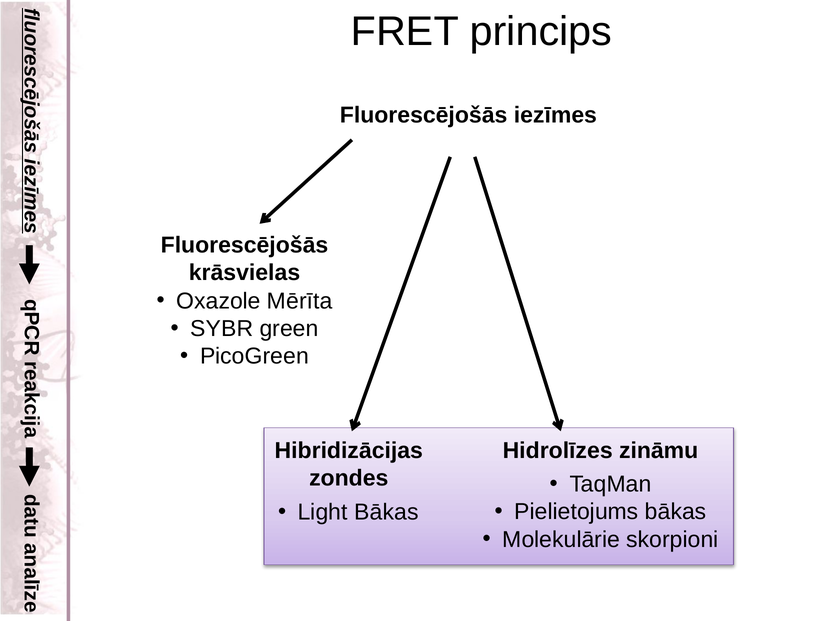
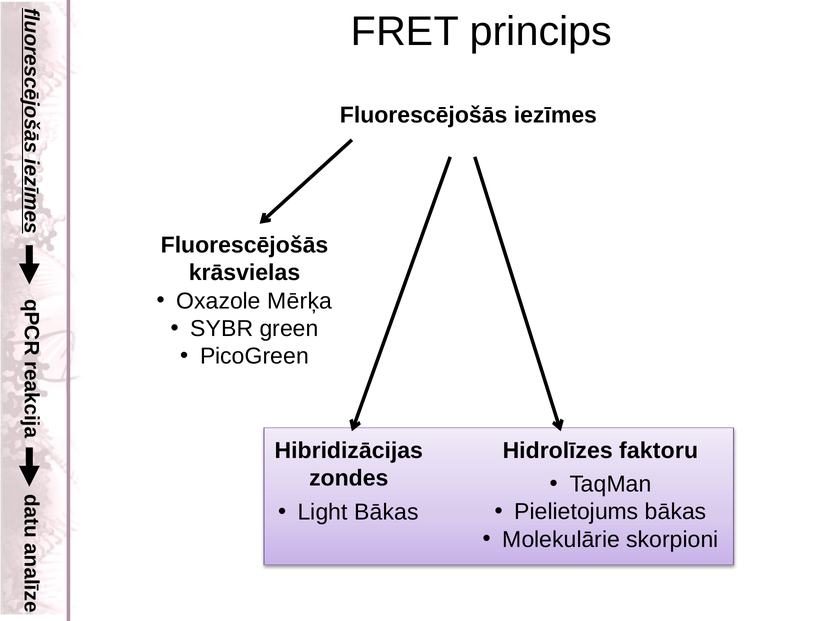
Mērīta: Mērīta -> Mērķa (300, 301)
zināmu: zināmu -> faktoru (659, 451)
